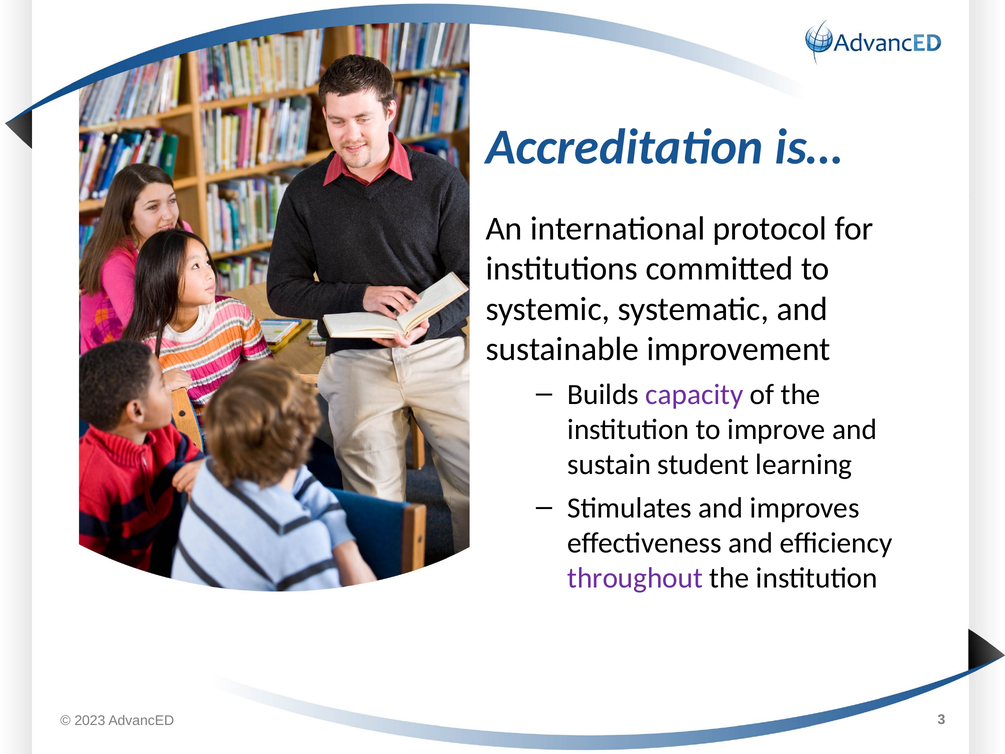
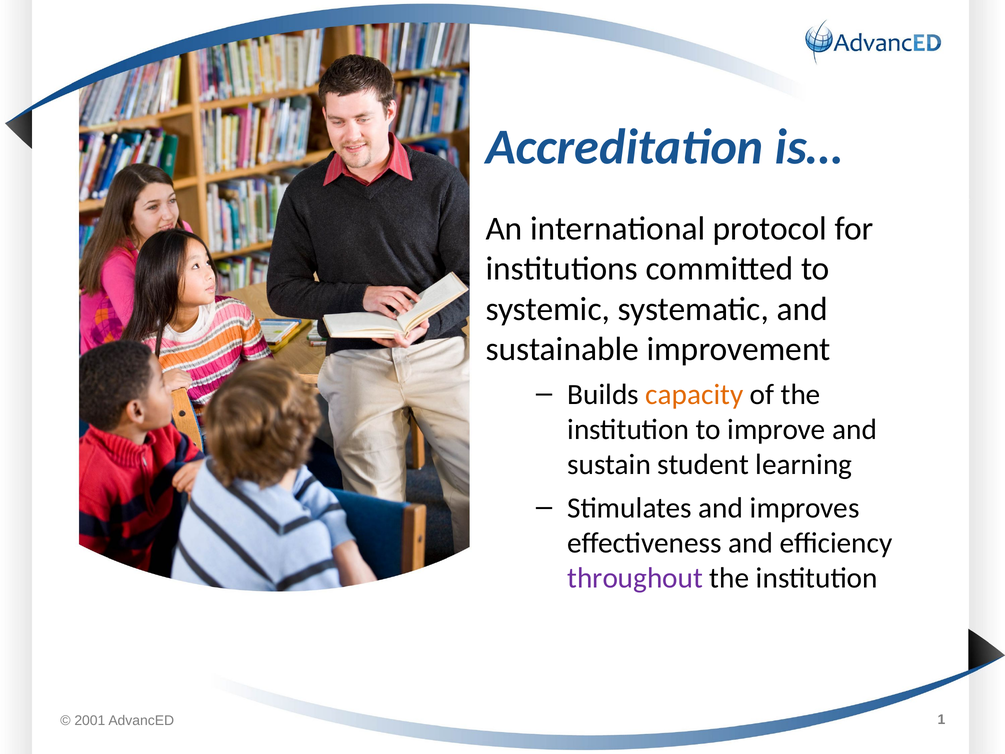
capacity colour: purple -> orange (694, 394)
2023: 2023 -> 2001 (90, 720)
3: 3 -> 1 (941, 720)
